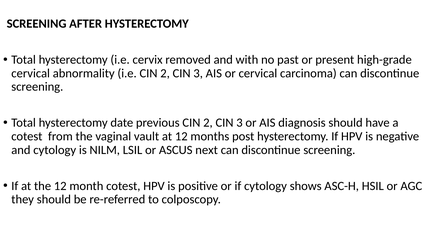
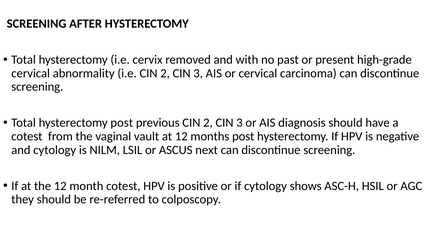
hysterectomy date: date -> post (122, 123)
